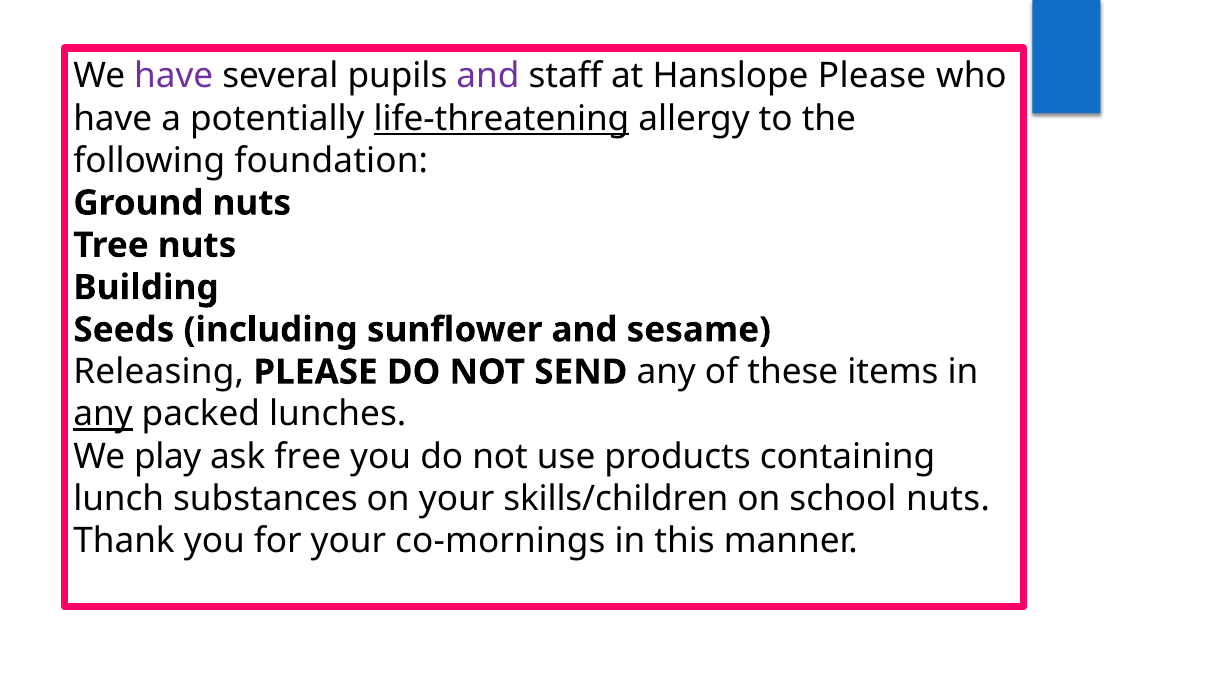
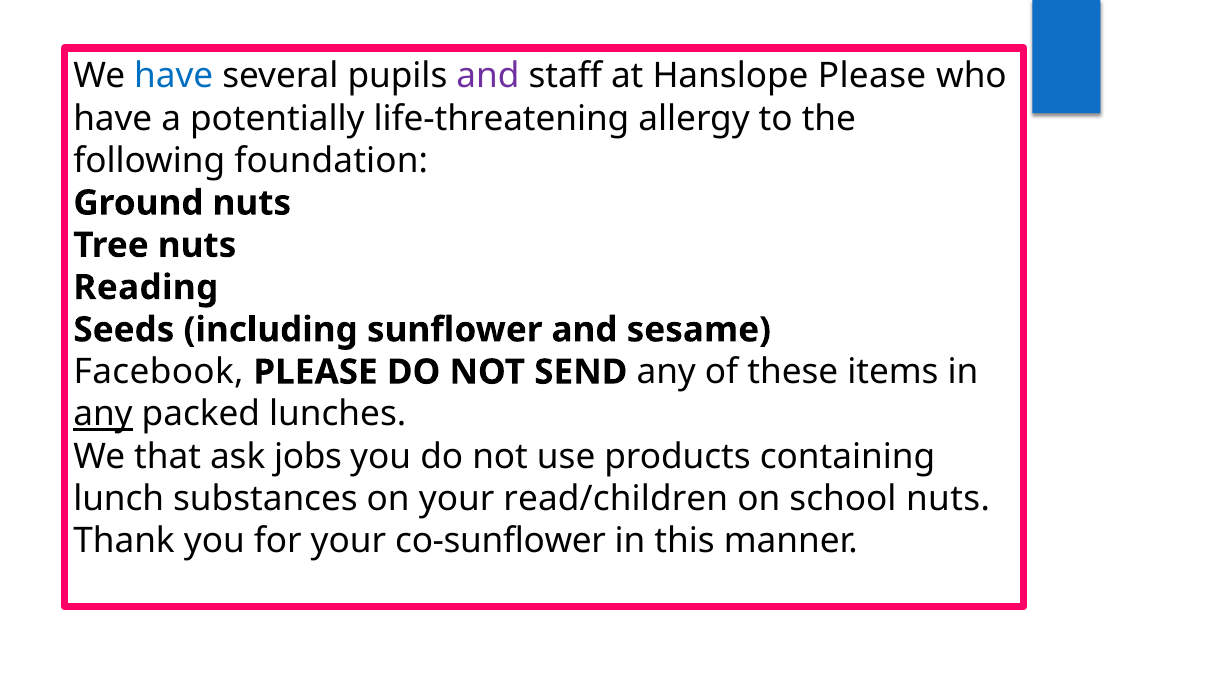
have colour: purple -> blue (174, 76)
life-threatening underline: present -> none (502, 118)
Building: Building -> Reading (146, 287)
Releasing: Releasing -> Facebook (159, 372)
play: play -> that (168, 456)
free: free -> jobs (308, 456)
skills/children: skills/children -> read/children (616, 498)
co-mornings: co-mornings -> co-sunflower (501, 541)
